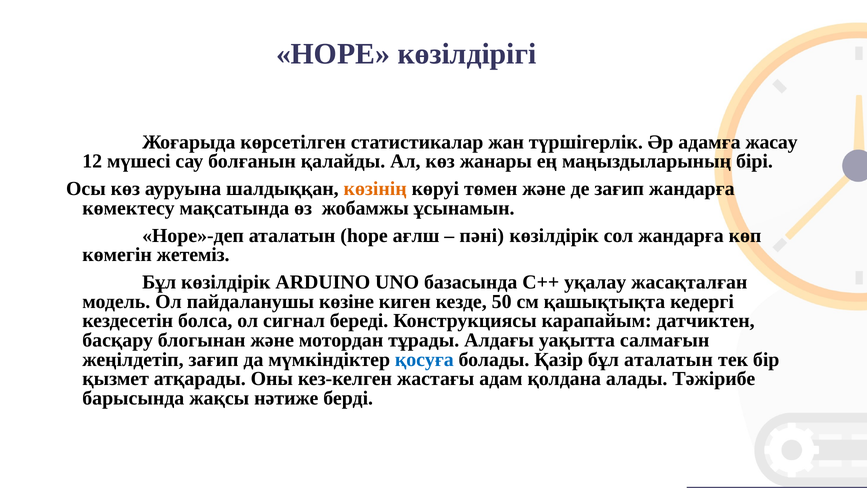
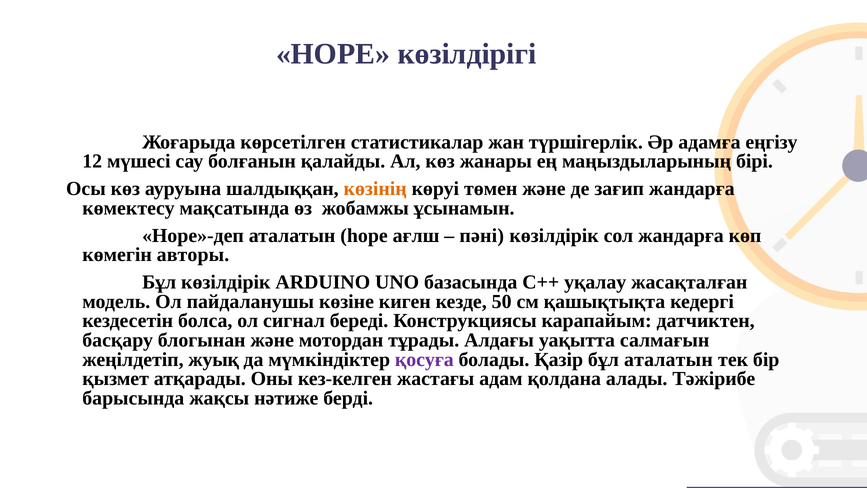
жасау: жасау -> еңгізу (771, 142)
жетеміз: жетеміз -> авторы (193, 255)
жеңілдетіп зағип: зағип -> жуық (214, 359)
қосуға colour: blue -> purple (424, 359)
